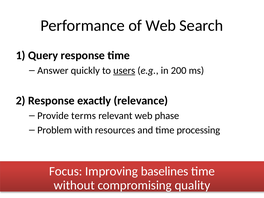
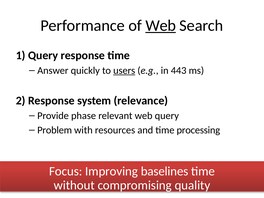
Web underline: none -> present (161, 26)
200: 200 -> 443 (179, 71)
exactly: exactly -> system (94, 101)
terms: terms -> phase (84, 116)
web phase: phase -> query (167, 116)
